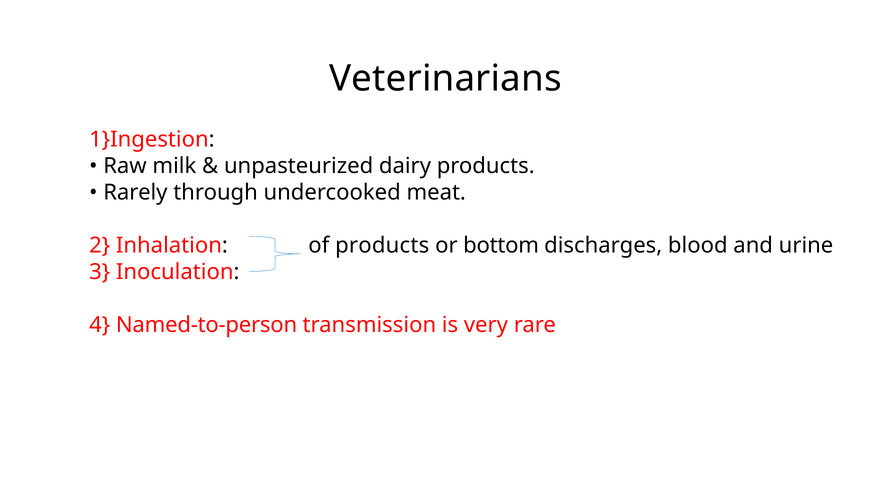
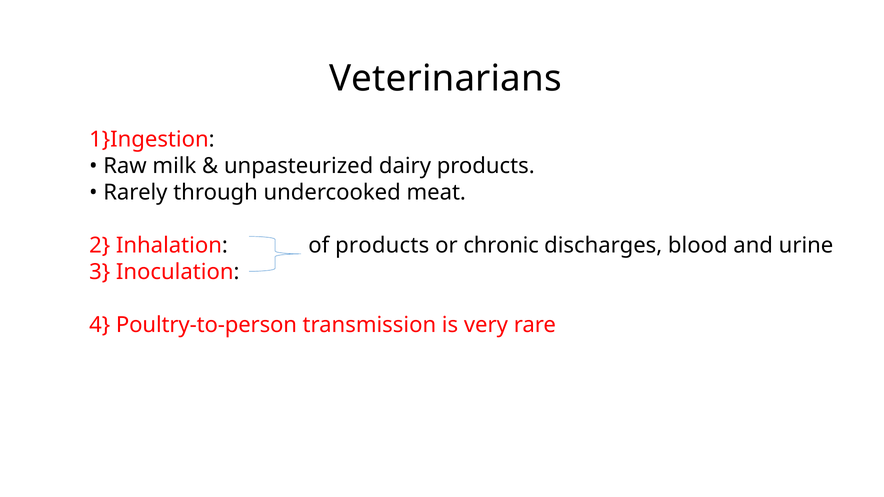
bottom: bottom -> chronic (501, 246)
Named-to-person: Named-to-person -> Poultry-to-person (206, 325)
